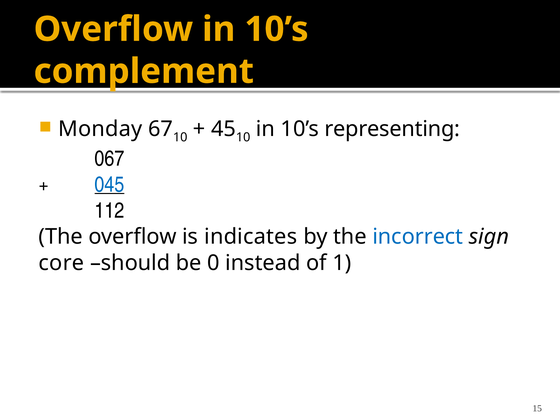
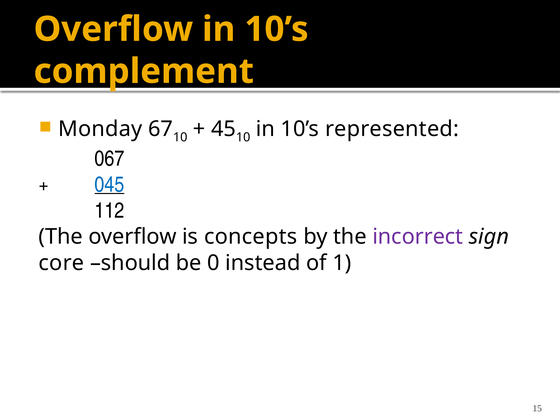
representing: representing -> represented (392, 129)
indicates: indicates -> concepts (251, 237)
incorrect colour: blue -> purple (418, 237)
